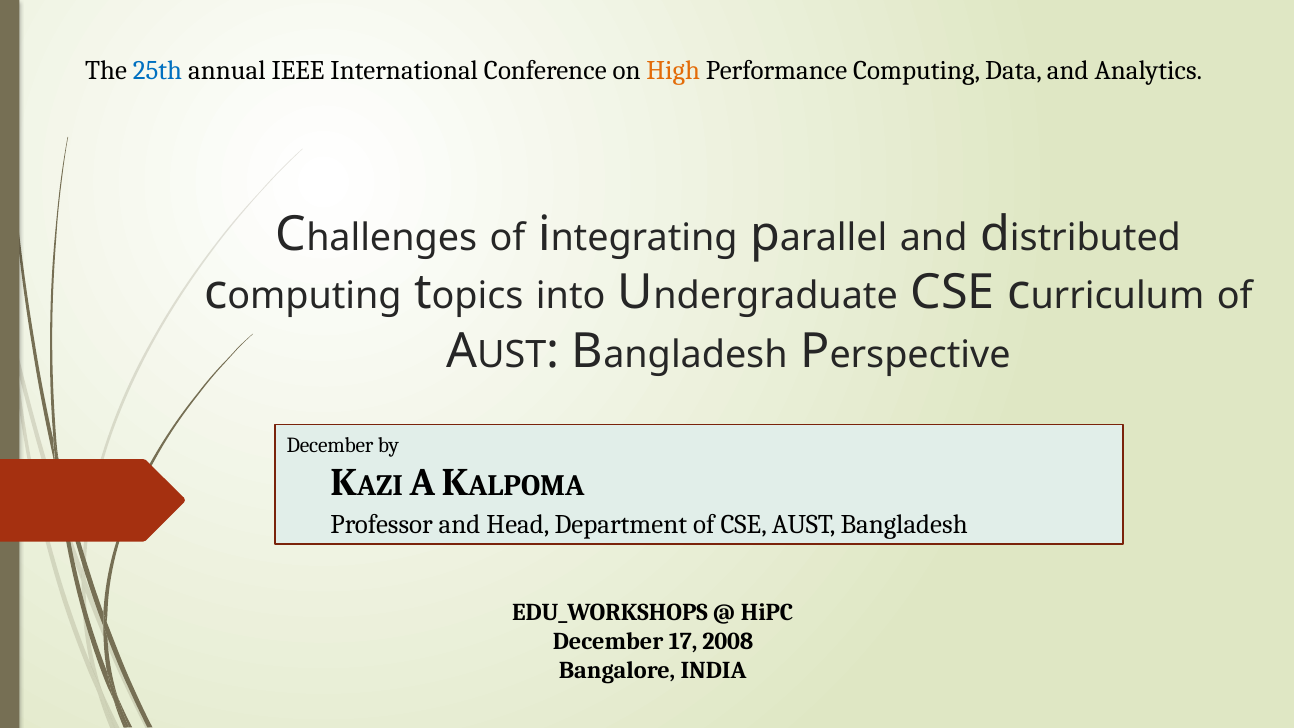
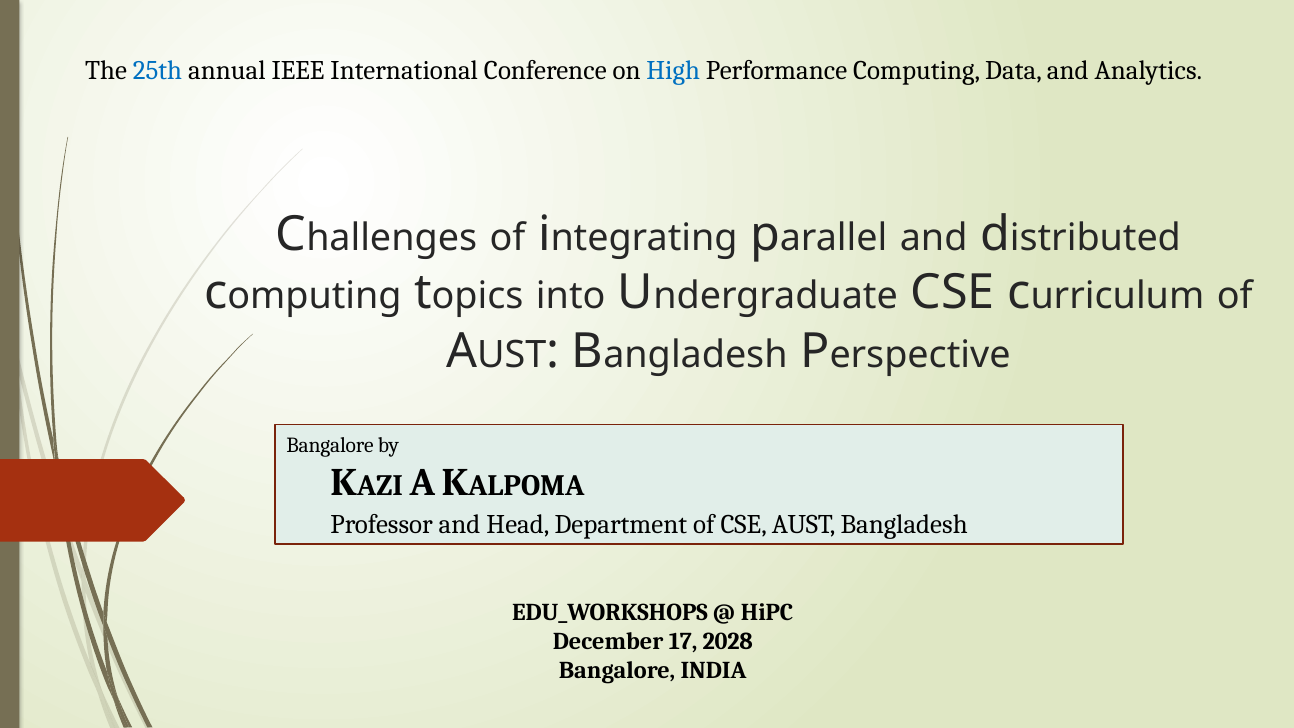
High colour: orange -> blue (673, 71)
December: December -> Bangalore (330, 445)
2008: 2008 -> 2028 (728, 641)
